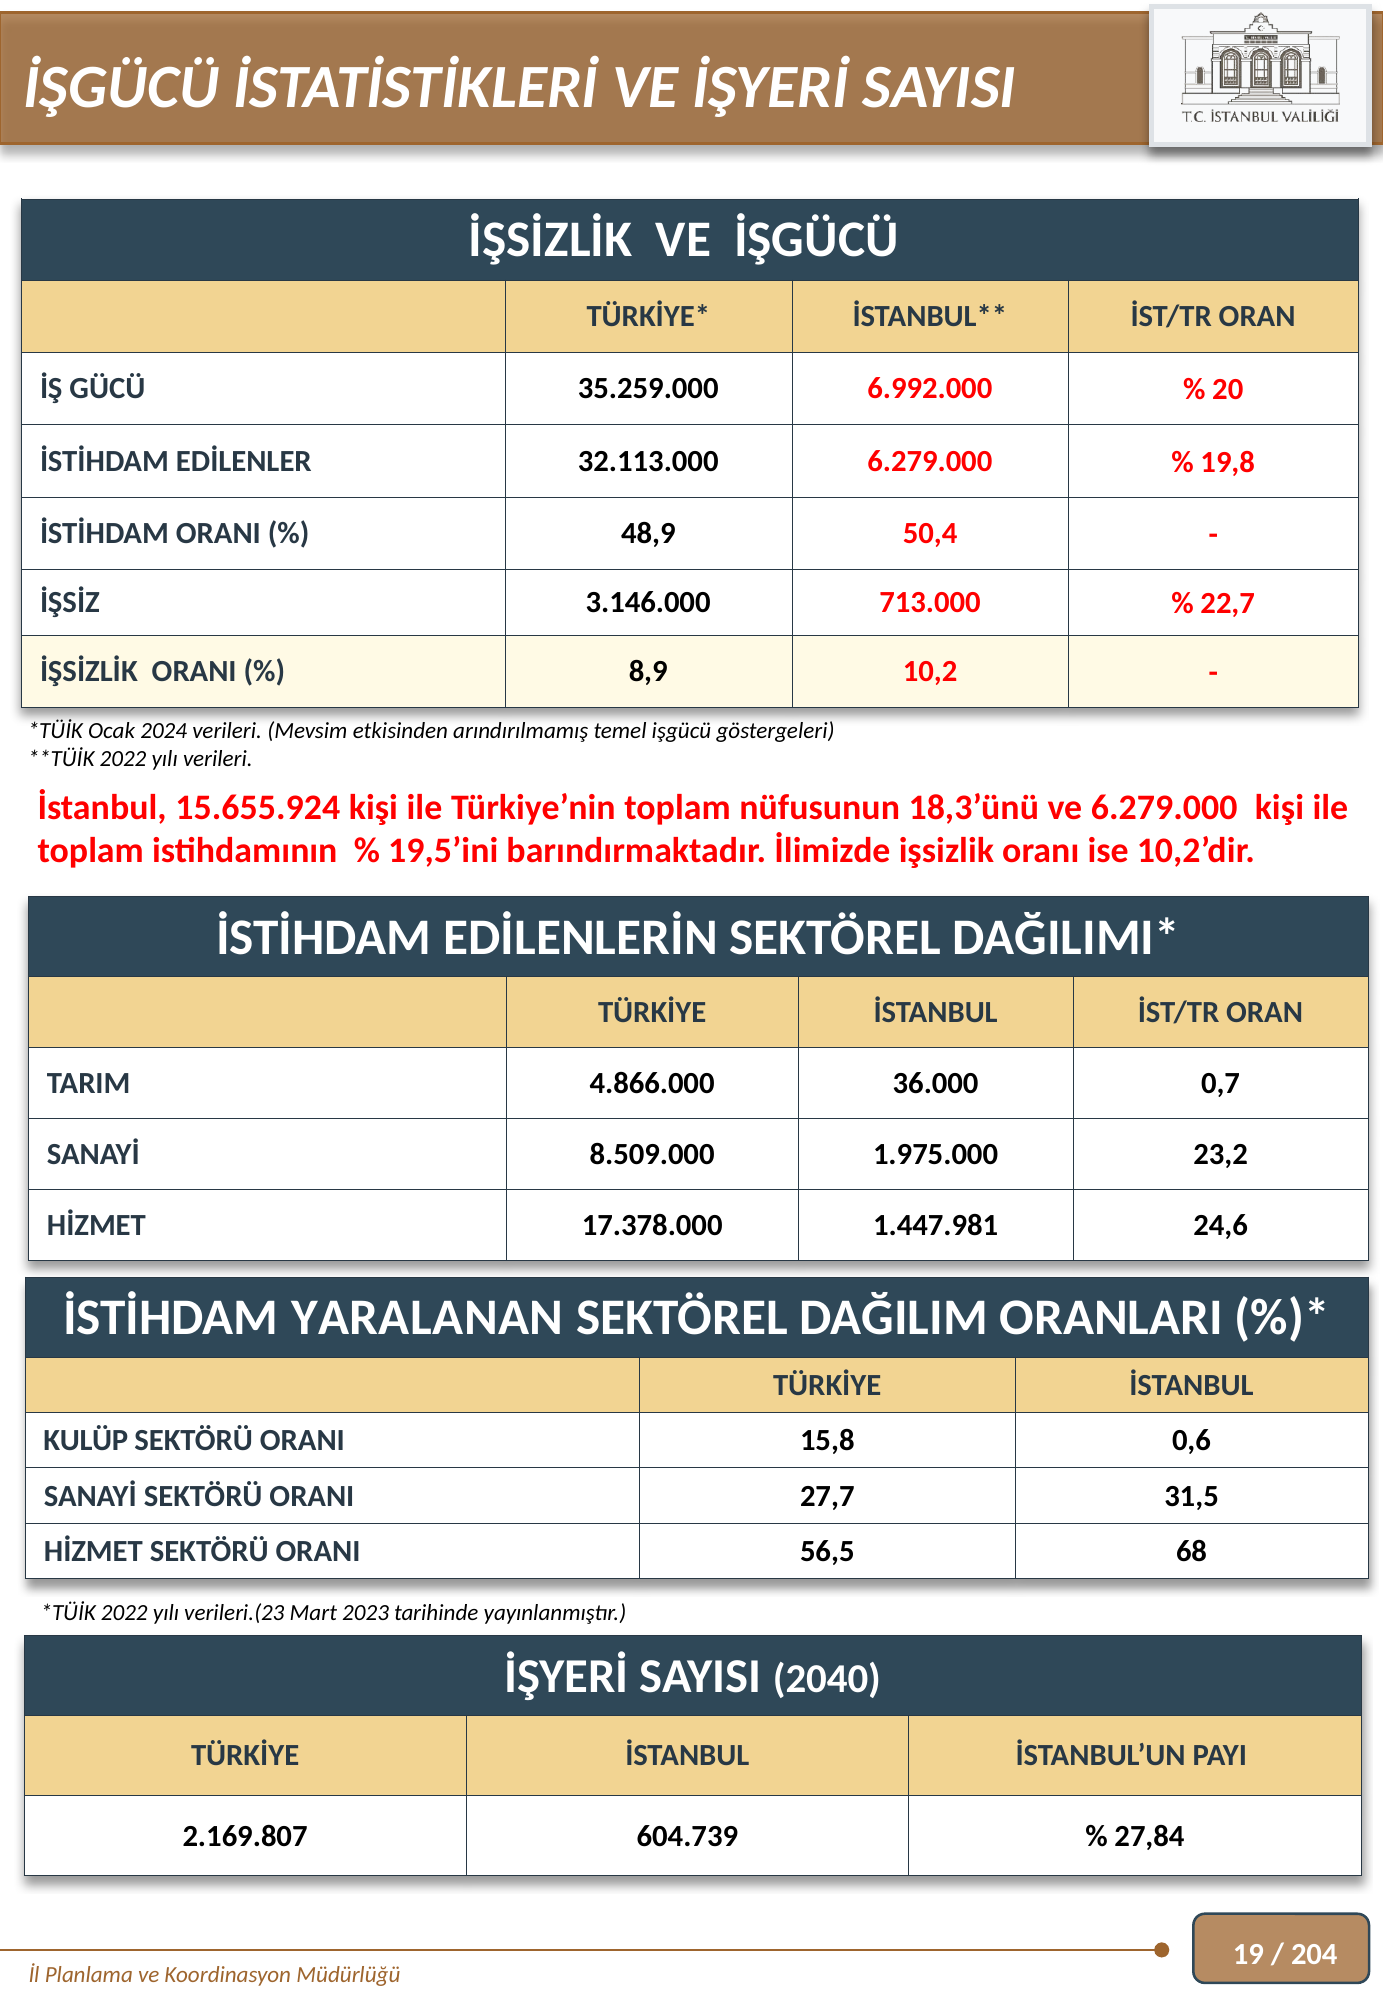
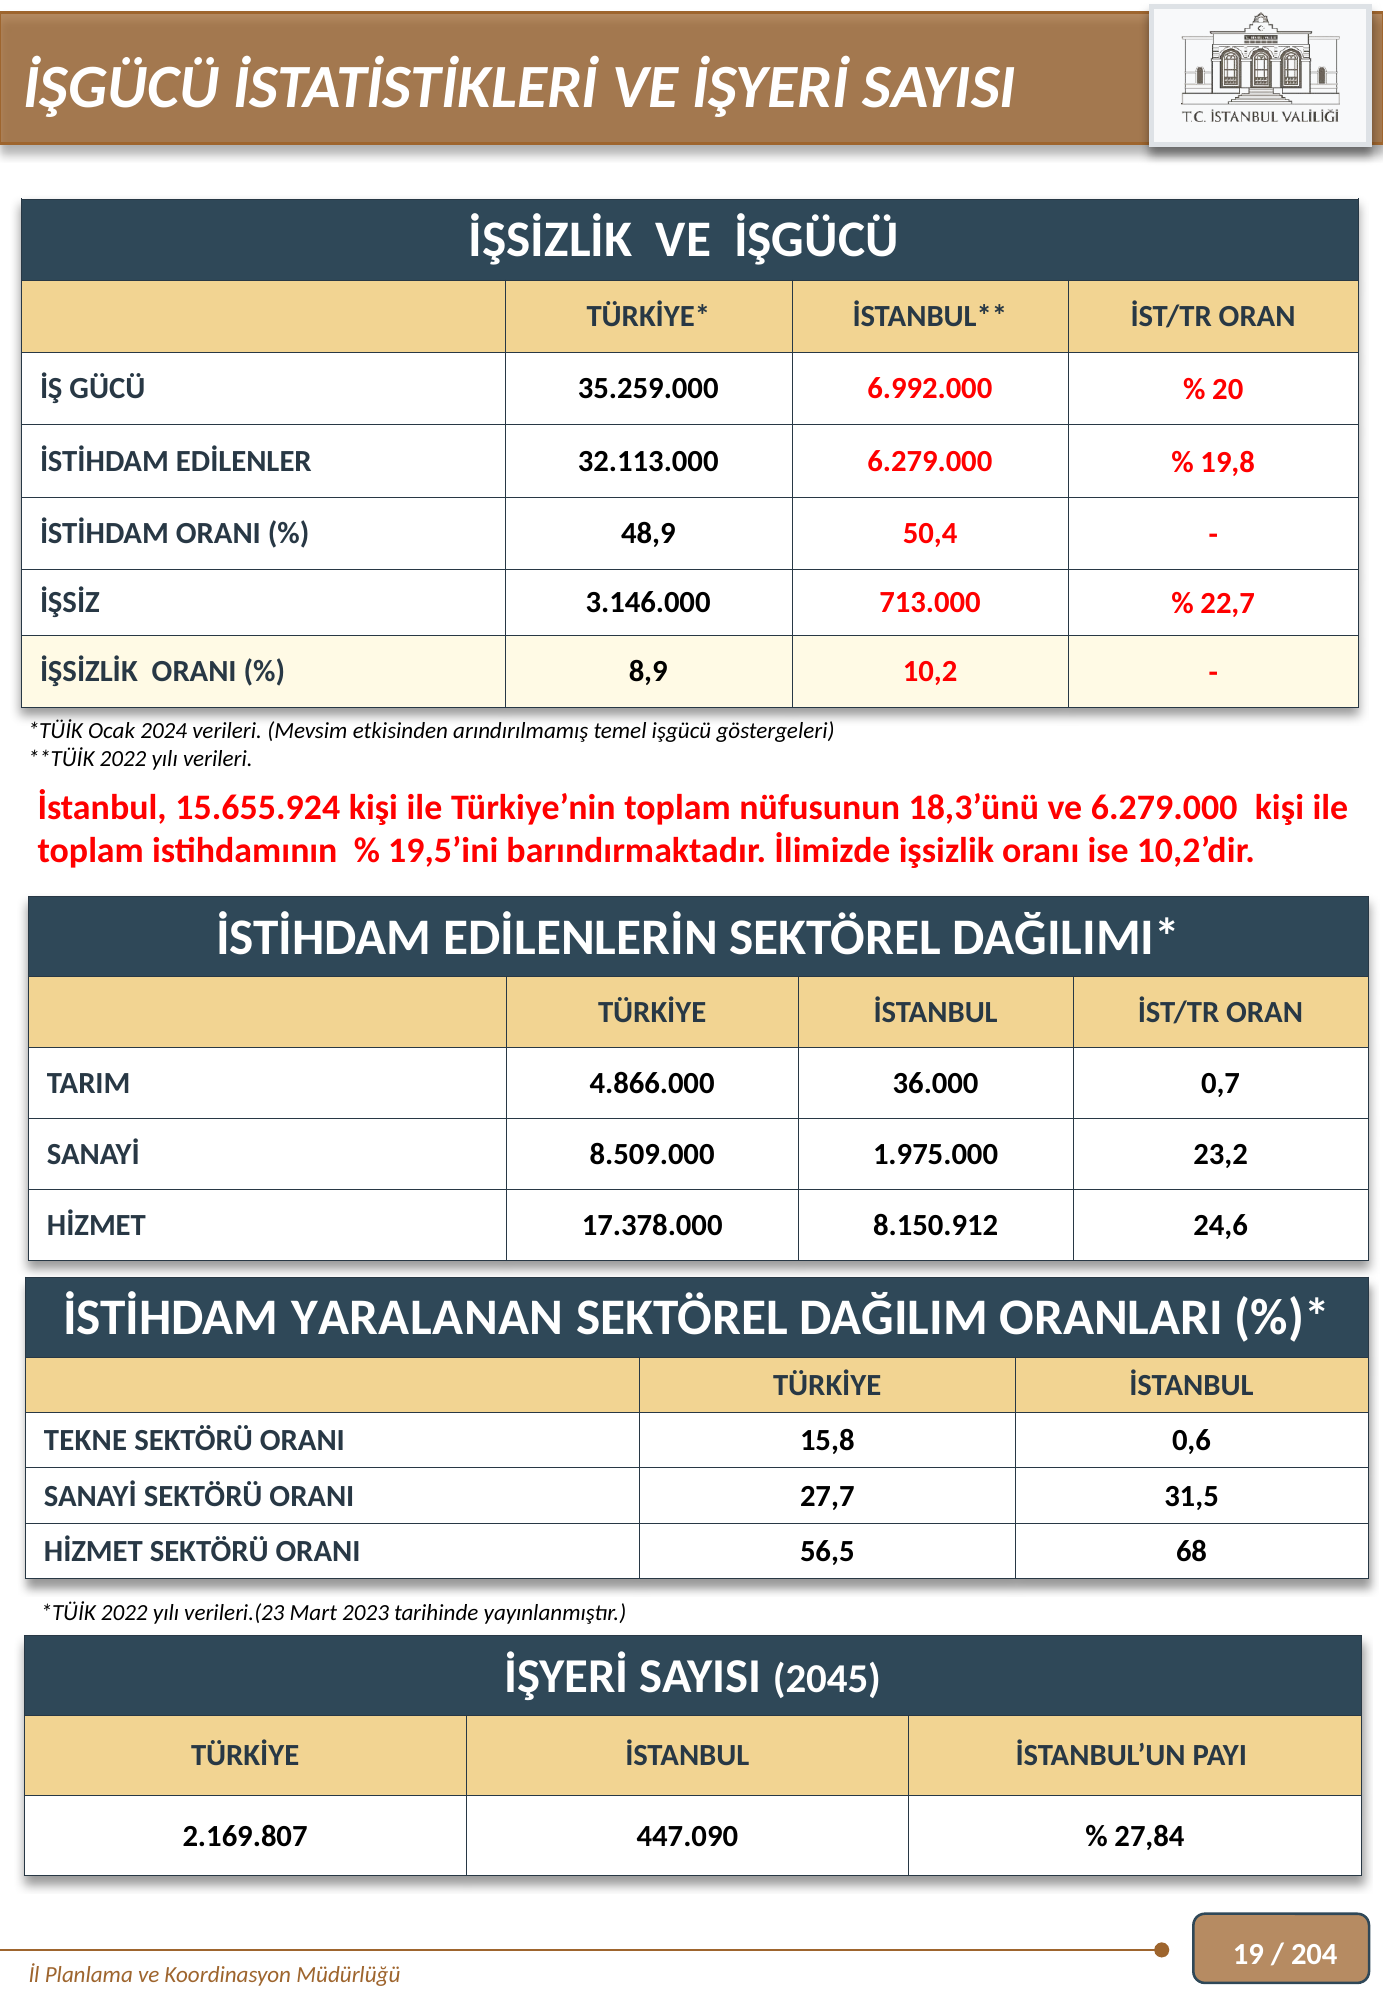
1.447.981: 1.447.981 -> 8.150.912 (936, 1225)
KULÜP: KULÜP -> TEKNE (86, 1441)
2040: 2040 -> 2045 (827, 1679)
604.739: 604.739 -> 447.090 (687, 1837)
